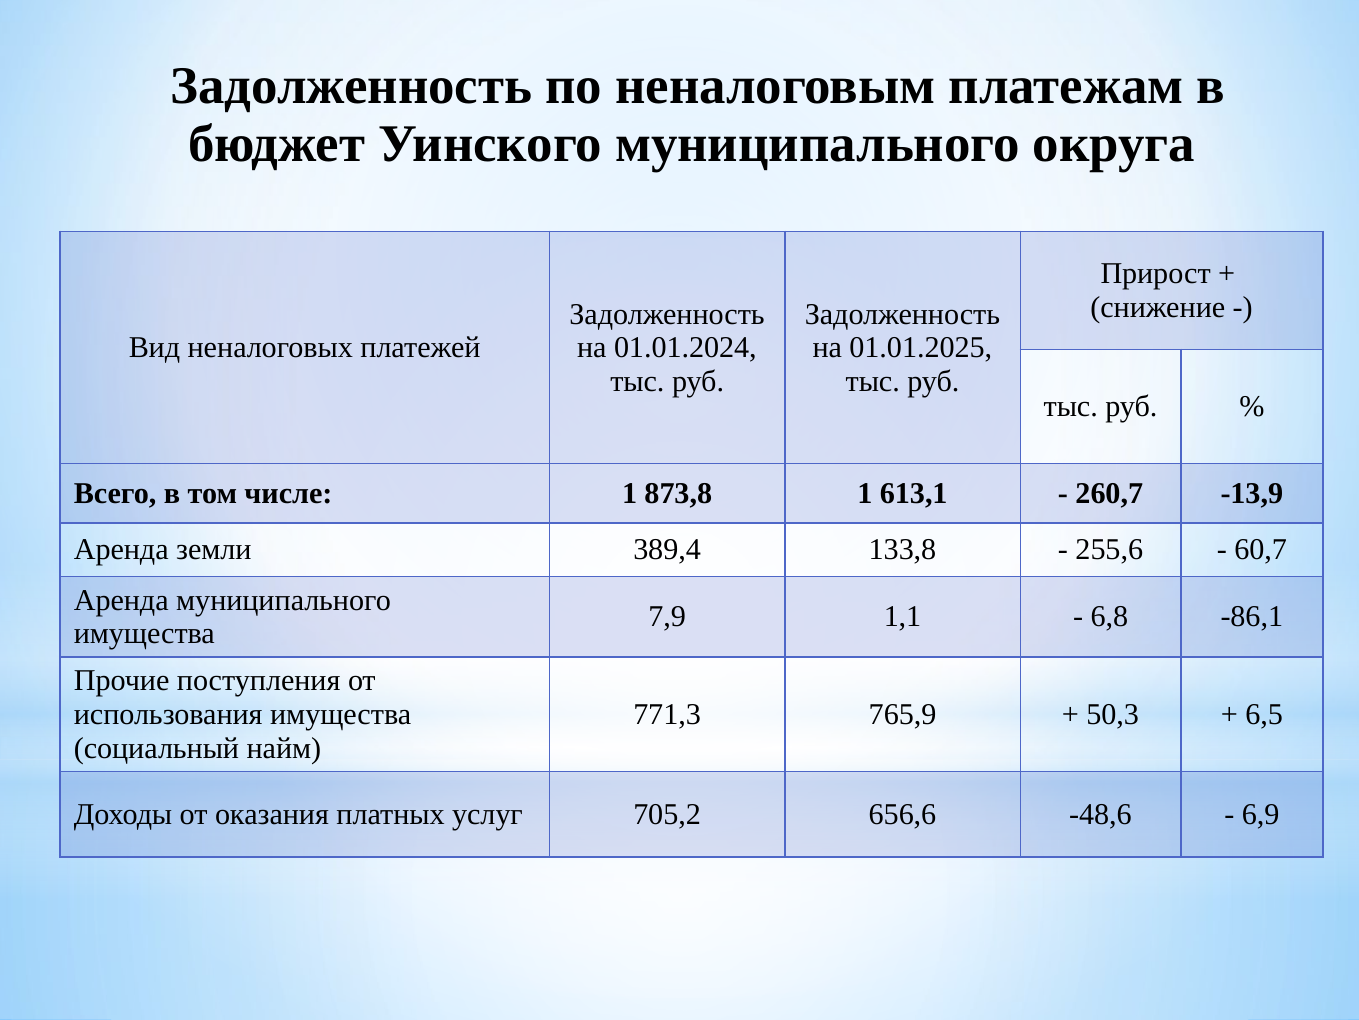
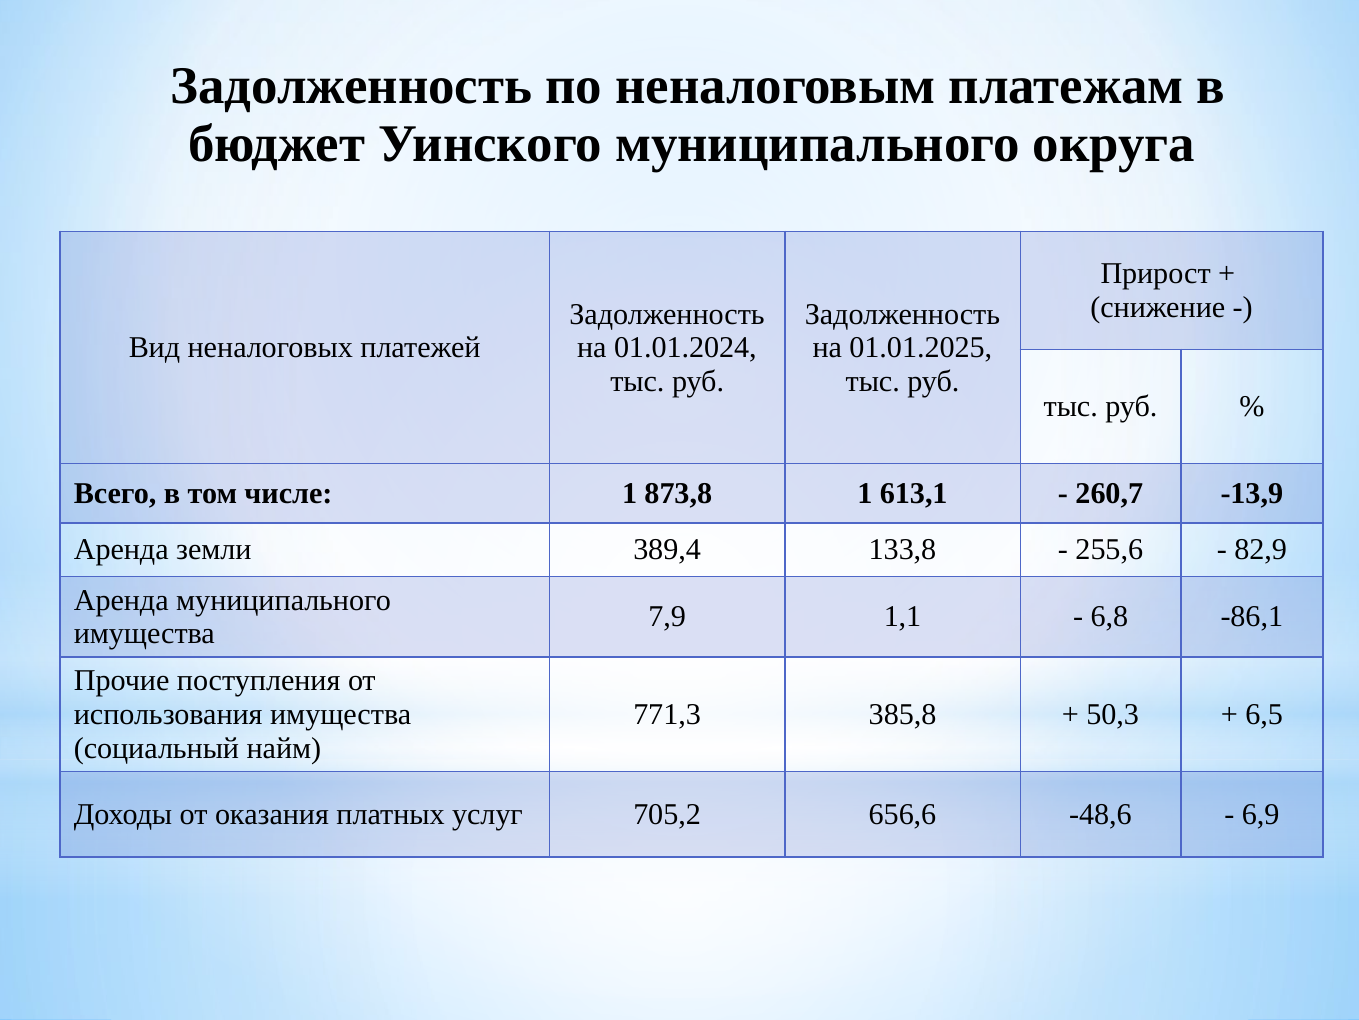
60,7: 60,7 -> 82,9 (1261, 549)
765,9: 765,9 -> 385,8 (903, 714)
